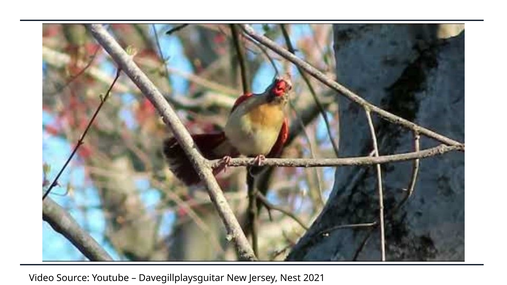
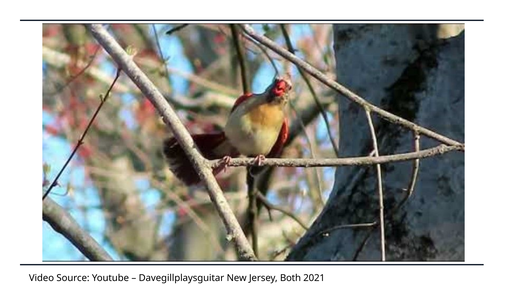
Nest: Nest -> Both (290, 278)
